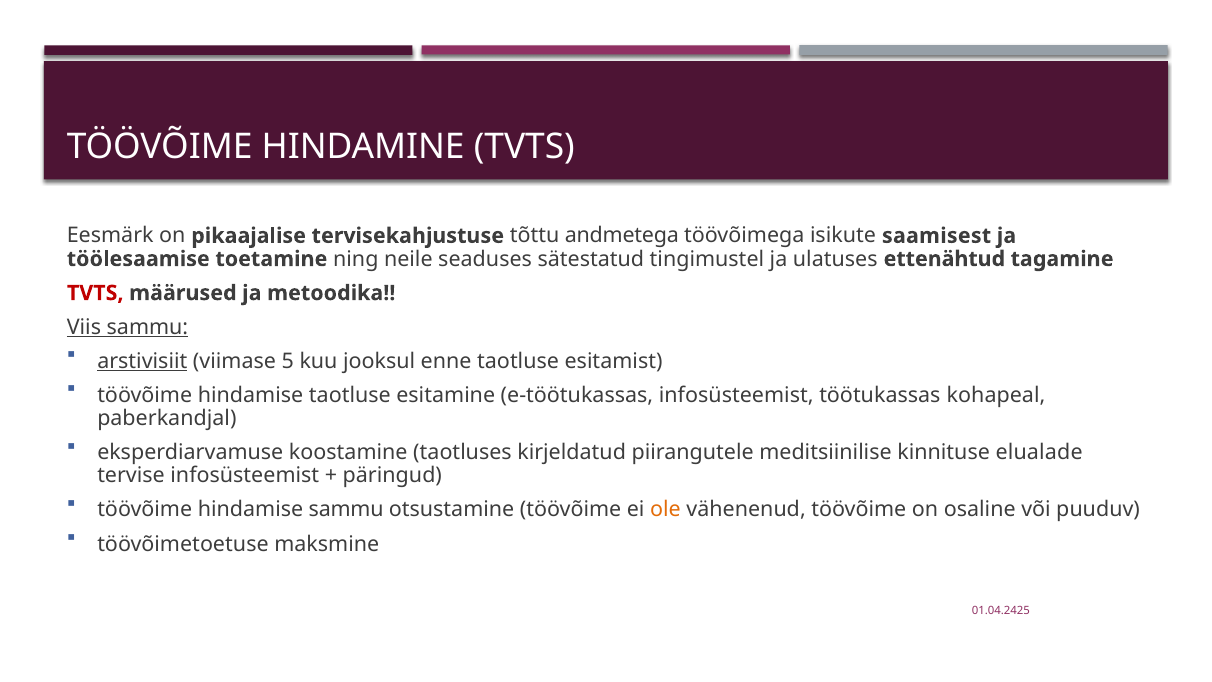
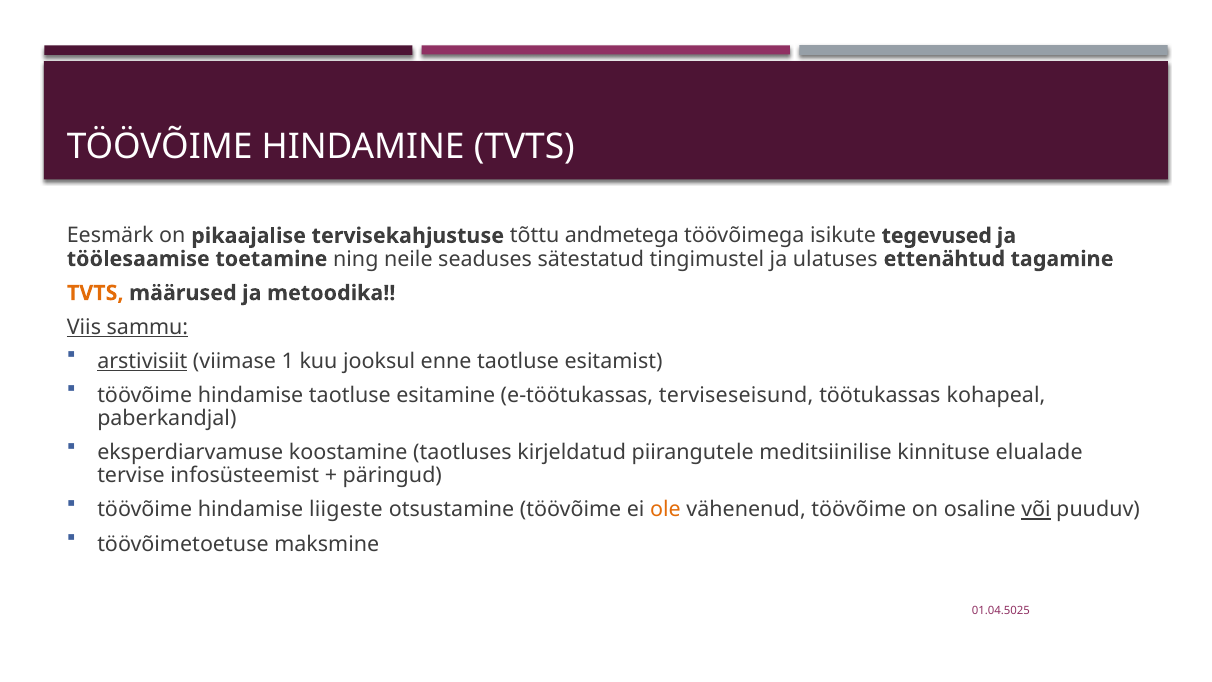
saamisest: saamisest -> tegevused (937, 236)
TVTS colour: red -> orange (95, 293)
5: 5 -> 1 (288, 361)
e-töötukassas infosüsteemist: infosüsteemist -> terviseseisund (736, 395)
hindamise sammu: sammu -> liigeste (346, 510)
või underline: none -> present (1036, 510)
01.04.2425: 01.04.2425 -> 01.04.5025 (1001, 611)
